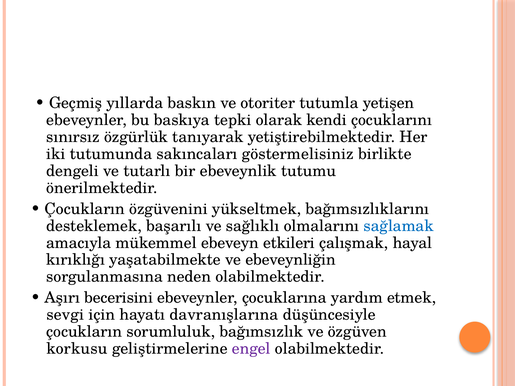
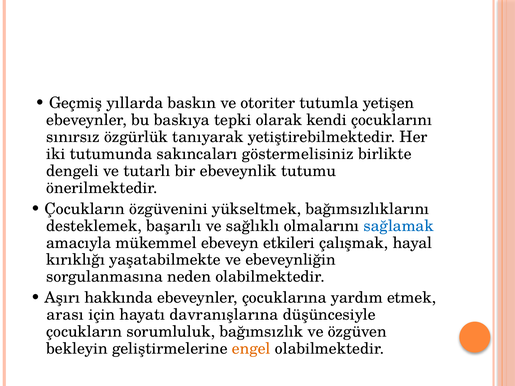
becerisini: becerisini -> hakkında (119, 298)
sevgi: sevgi -> arası (65, 315)
korkusu: korkusu -> bekleyin (77, 349)
engel colour: purple -> orange (251, 349)
